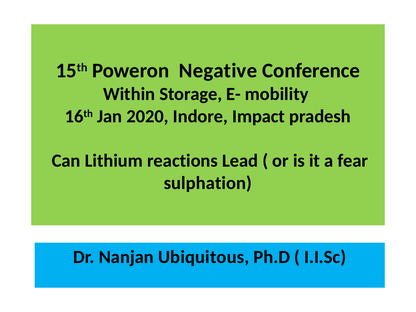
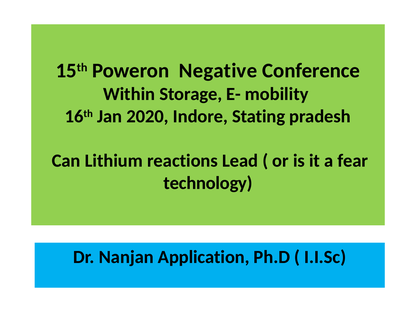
Impact: Impact -> Stating (259, 116)
sulphation: sulphation -> technology (208, 183)
Ubiquitous: Ubiquitous -> Application (204, 257)
